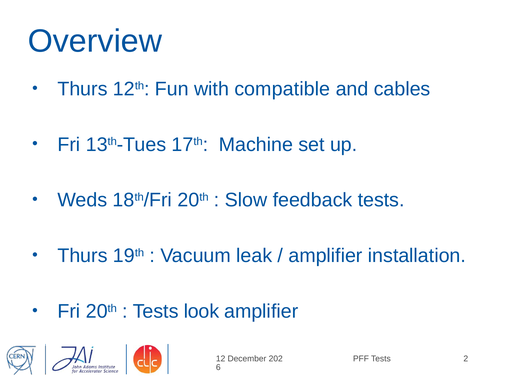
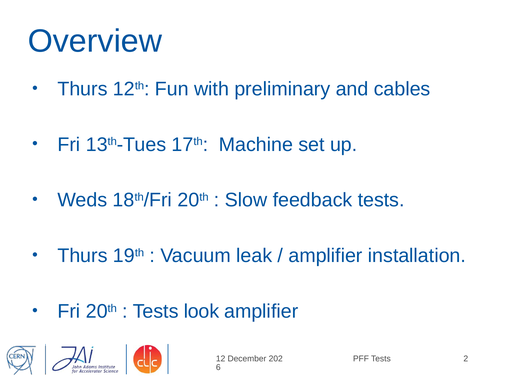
compatible: compatible -> preliminary (282, 89)
